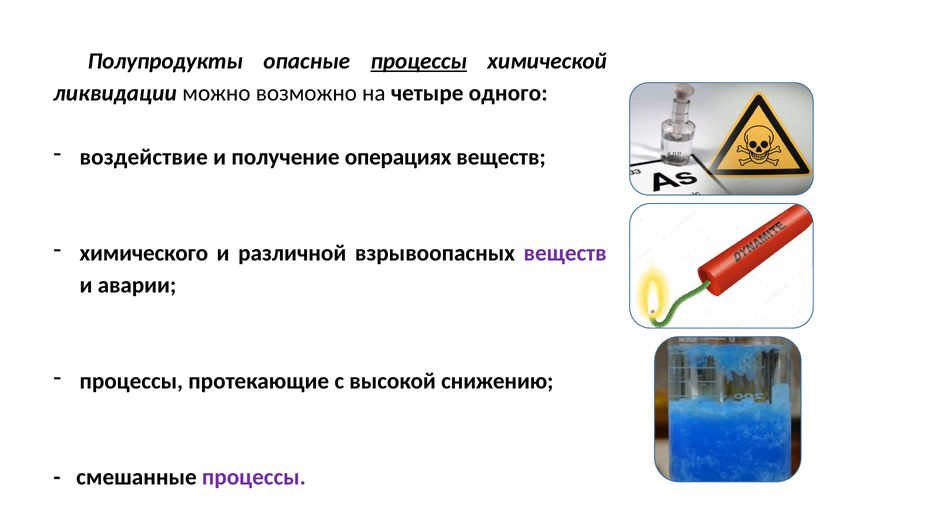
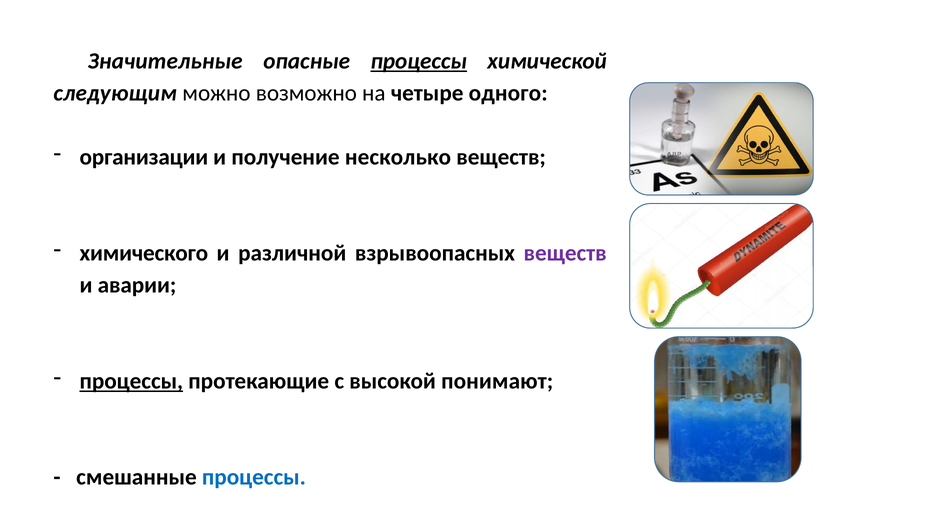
Полупродукты: Полупродукты -> Значительные (165, 61)
ликвидации: ликвидации -> следующим (115, 93)
воздействие: воздействие -> организации (144, 157)
операциях: операциях -> несколько (398, 157)
процессы underline: none -> present (131, 381)
снижению: снижению -> понимают (497, 381)
процессы colour: purple -> blue (254, 477)
